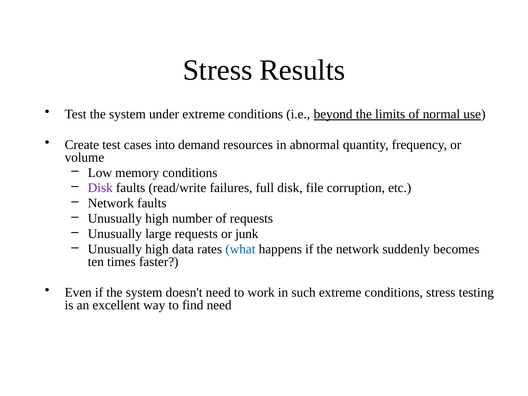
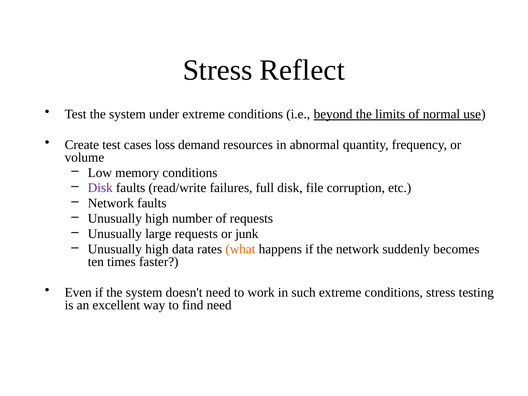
Results: Results -> Reflect (302, 70)
into: into -> loss (165, 145)
what colour: blue -> orange (240, 249)
